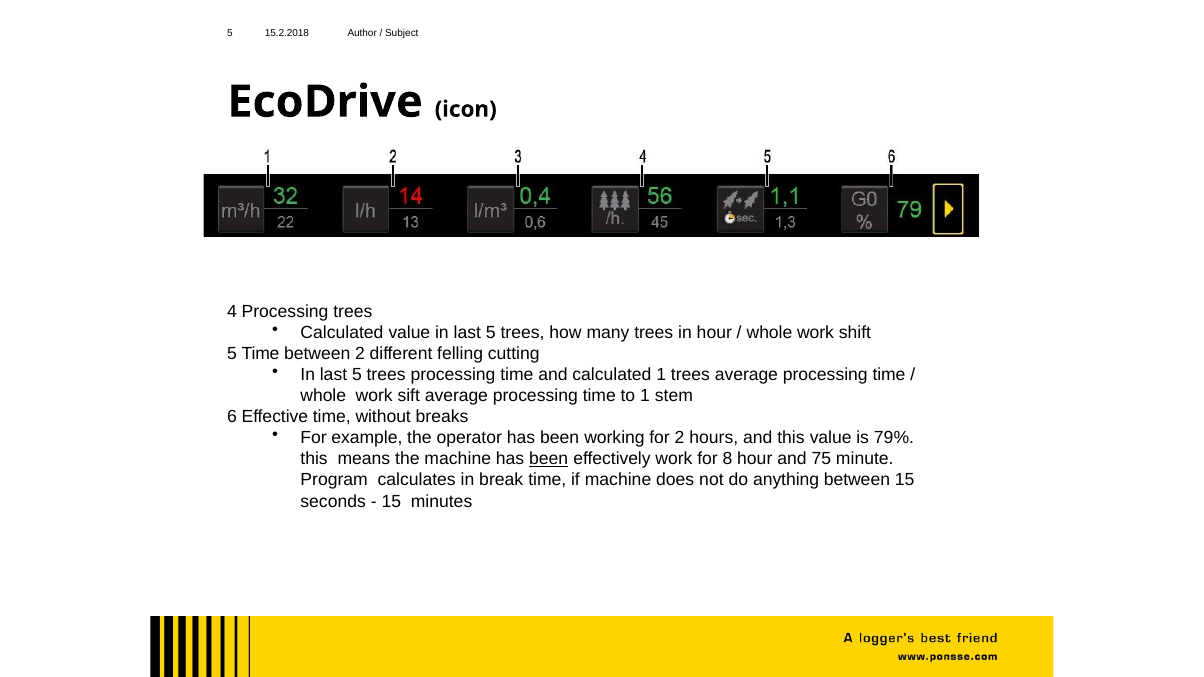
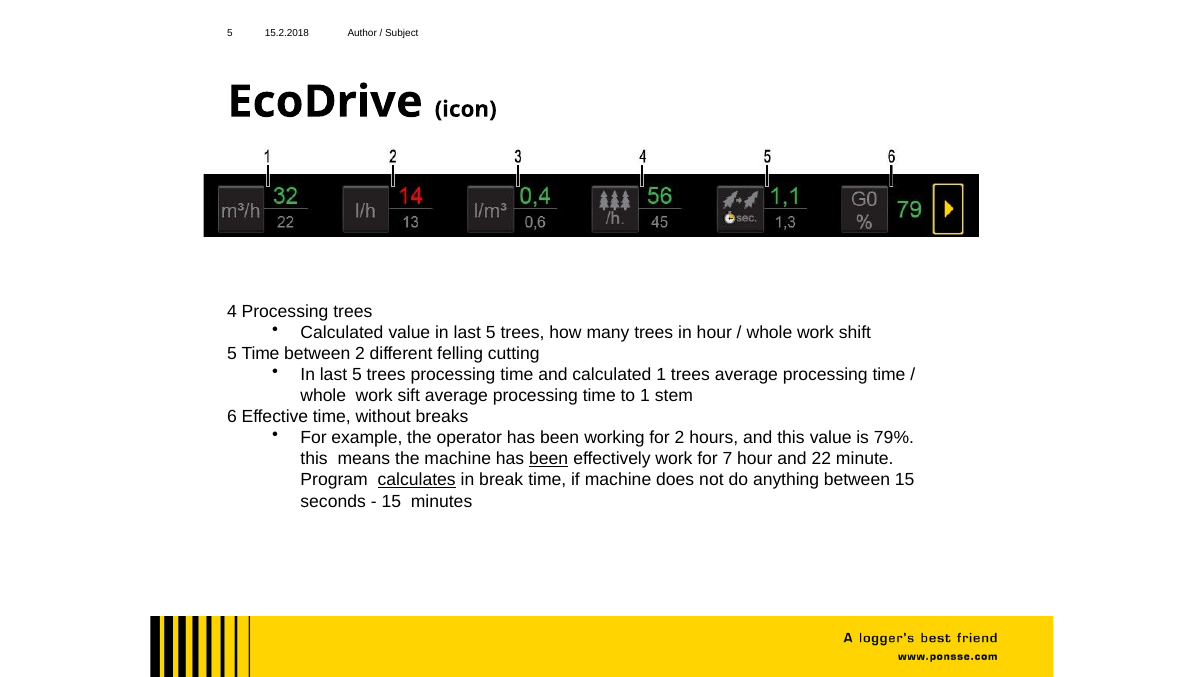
8: 8 -> 7 (728, 459)
75: 75 -> 22 (821, 459)
calculates underline: none -> present (417, 480)
